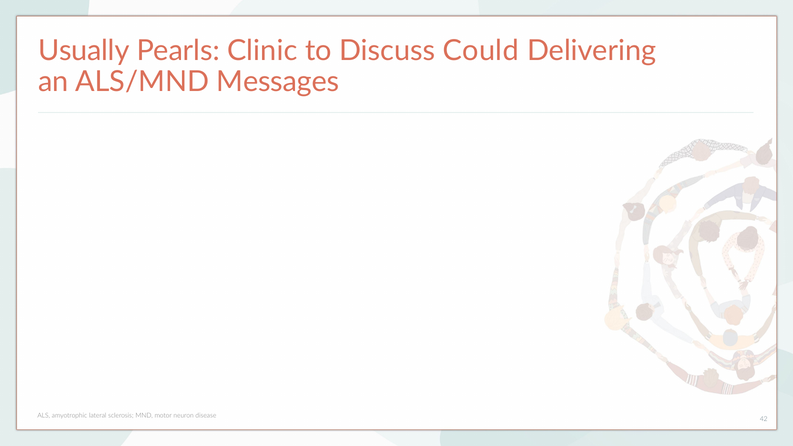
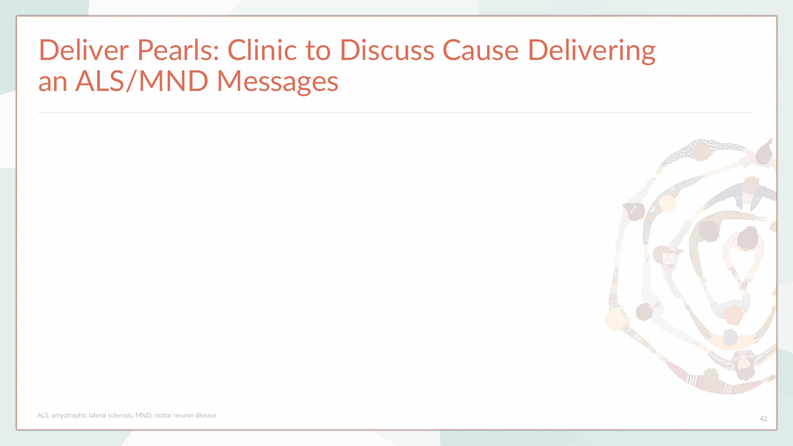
Usually: Usually -> Deliver (84, 51)
Could: Could -> Cause (481, 51)
